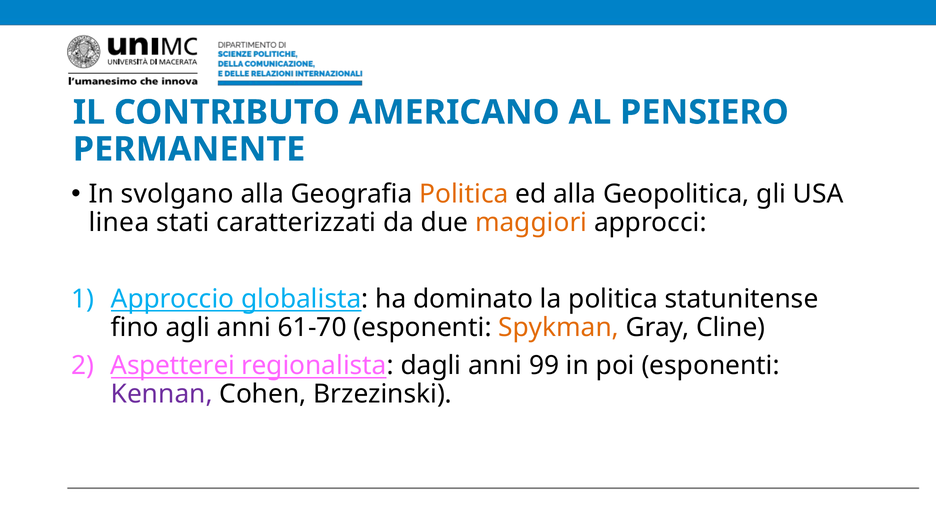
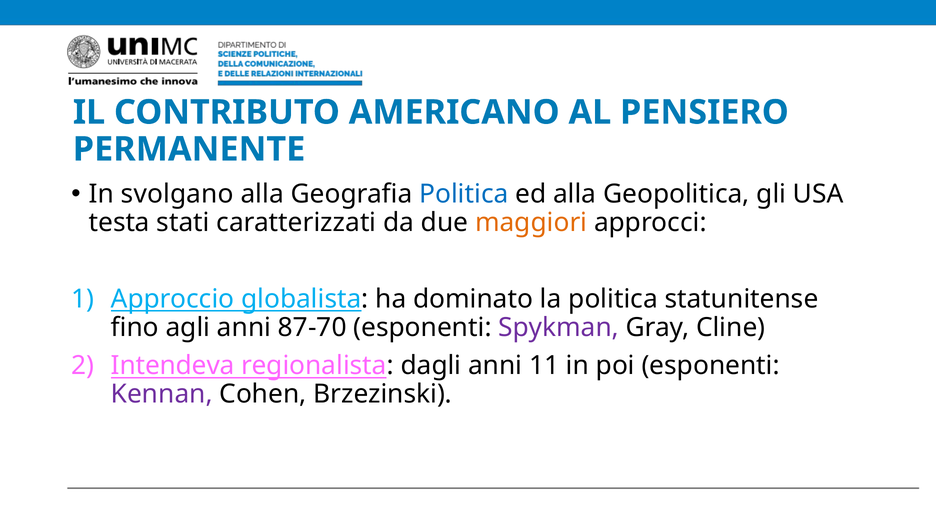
Politica colour: orange -> blue (464, 194)
linea: linea -> testa (119, 222)
61-70: 61-70 -> 87-70 (312, 327)
Spykman colour: orange -> purple (559, 327)
Aspetterei: Aspetterei -> Intendeva (173, 365)
99: 99 -> 11 (544, 365)
